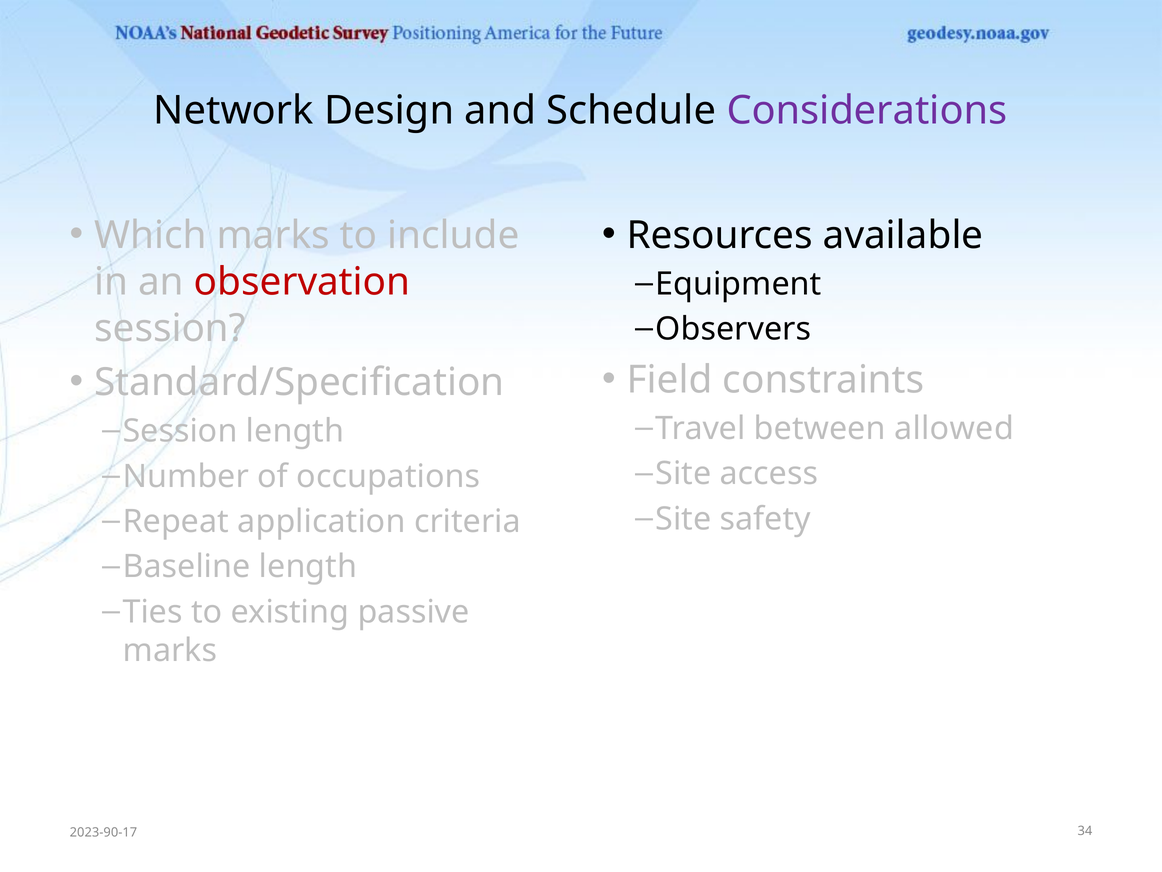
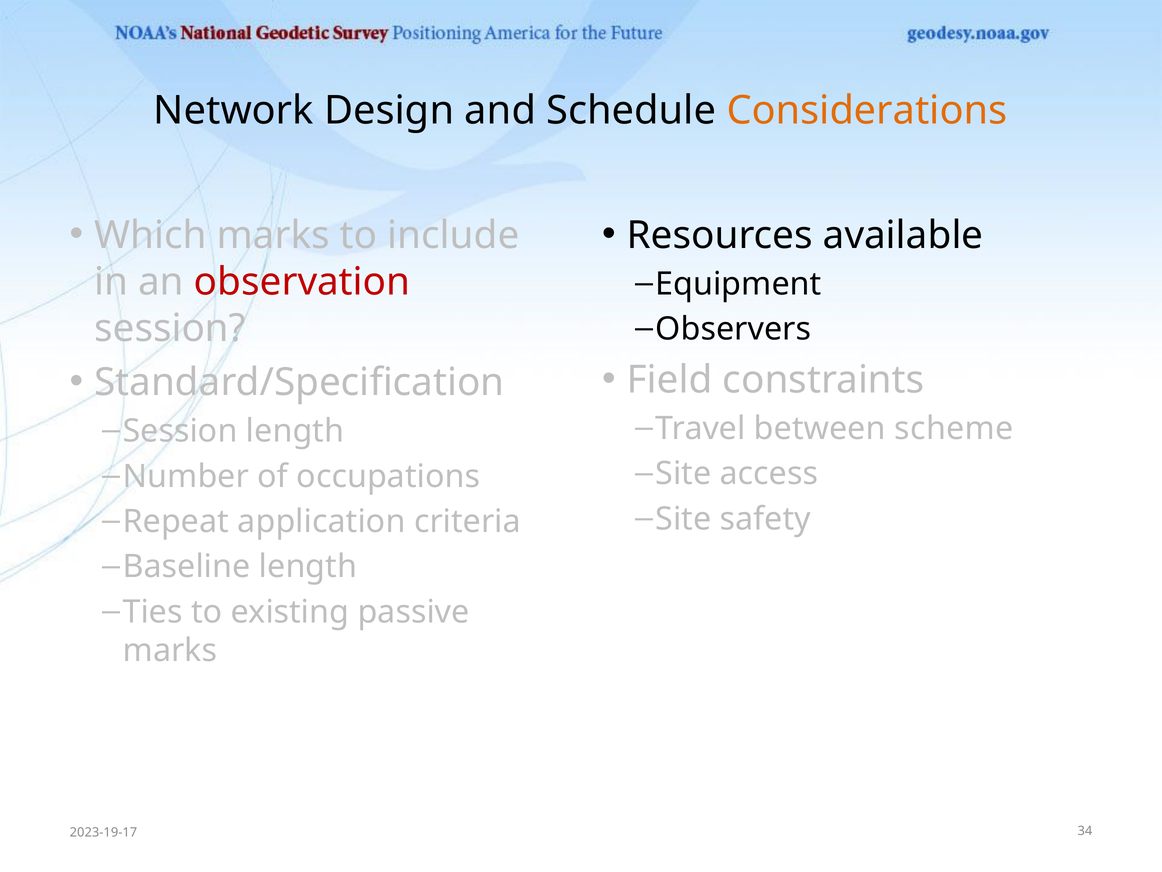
Considerations colour: purple -> orange (867, 110)
allowed: allowed -> scheme (954, 428)
2023-90-17: 2023-90-17 -> 2023-19-17 (103, 832)
